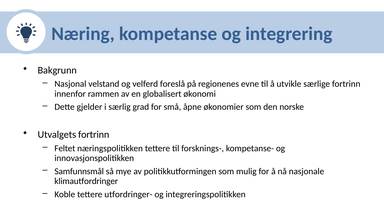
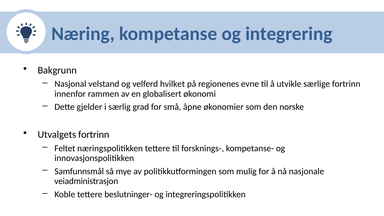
foreslå: foreslå -> hvilket (172, 84)
klimautfordringer: klimautfordringer -> veiadministrasjon (86, 181)
utfordringer-: utfordringer- -> beslutninger- (128, 194)
